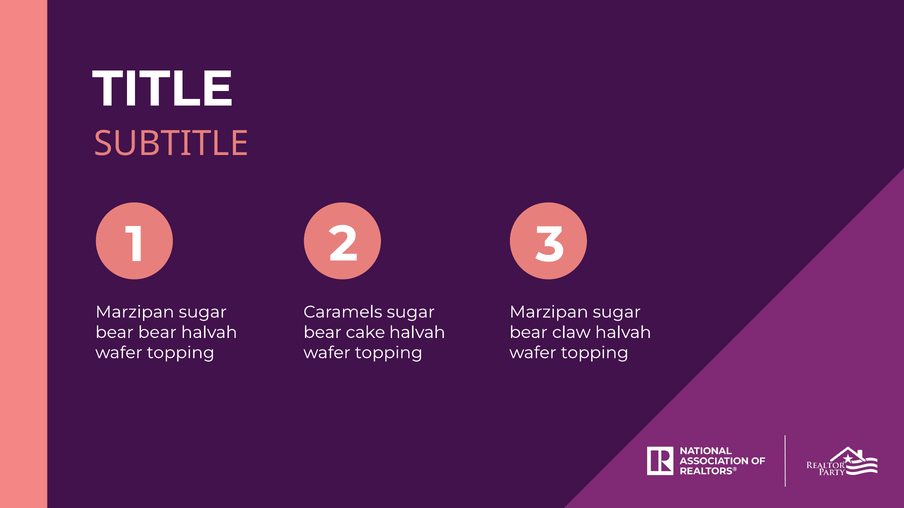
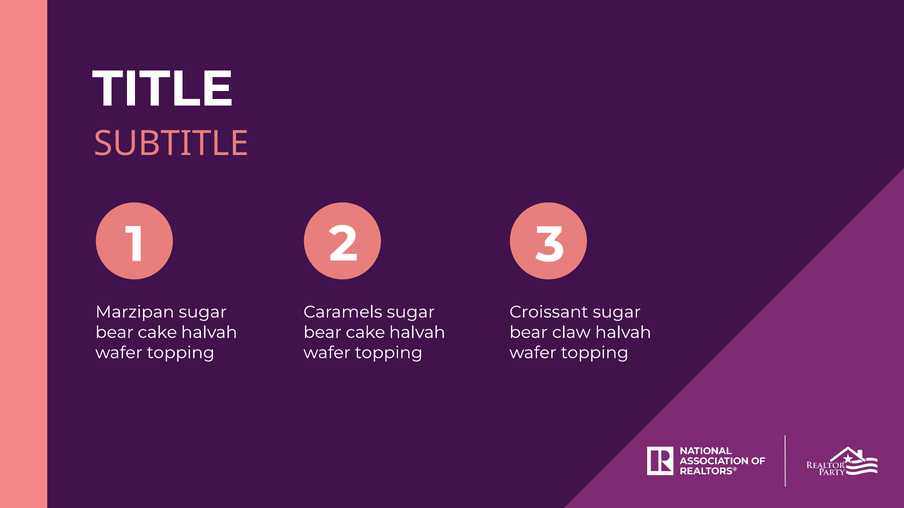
Marzipan: Marzipan -> Croissant (549, 312)
bear: bear -> cake (157, 333)
